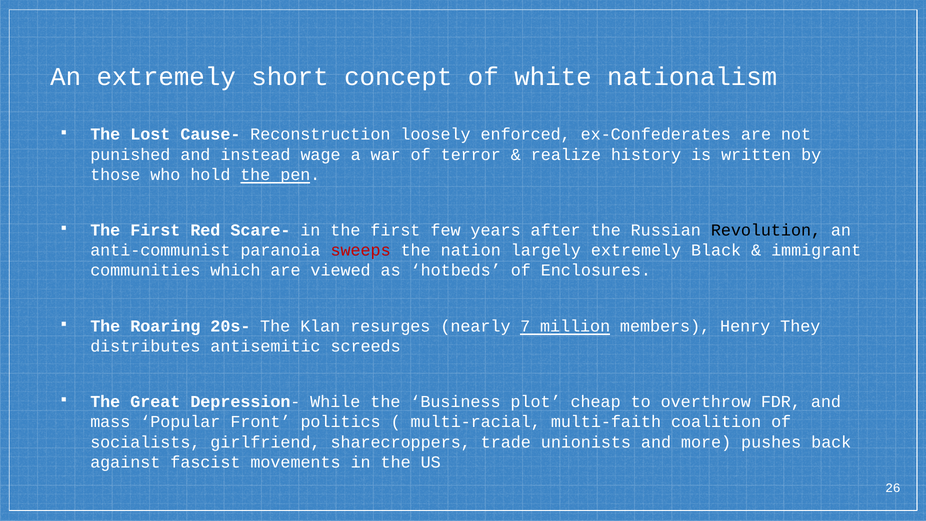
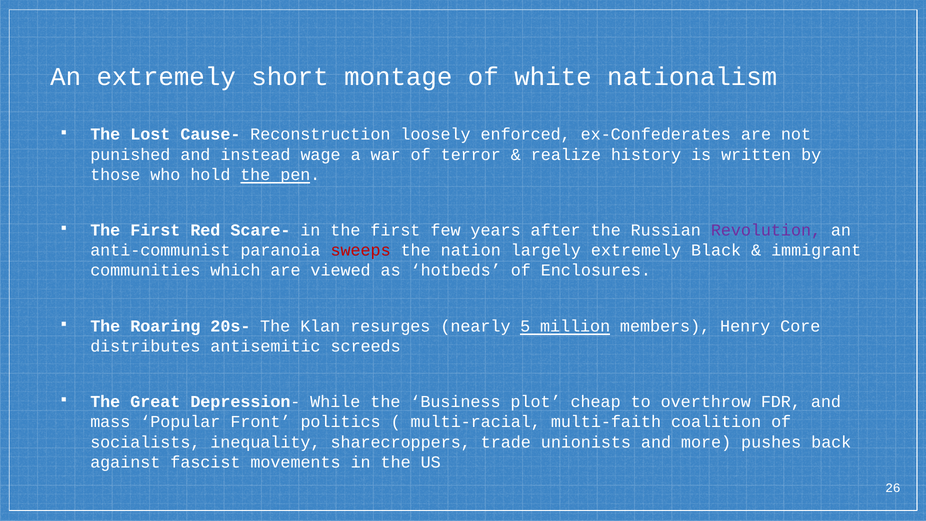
concept: concept -> montage (398, 77)
Revolution colour: black -> purple (766, 230)
7: 7 -> 5 (525, 326)
They: They -> Core (800, 326)
girlfriend: girlfriend -> inequality (265, 442)
